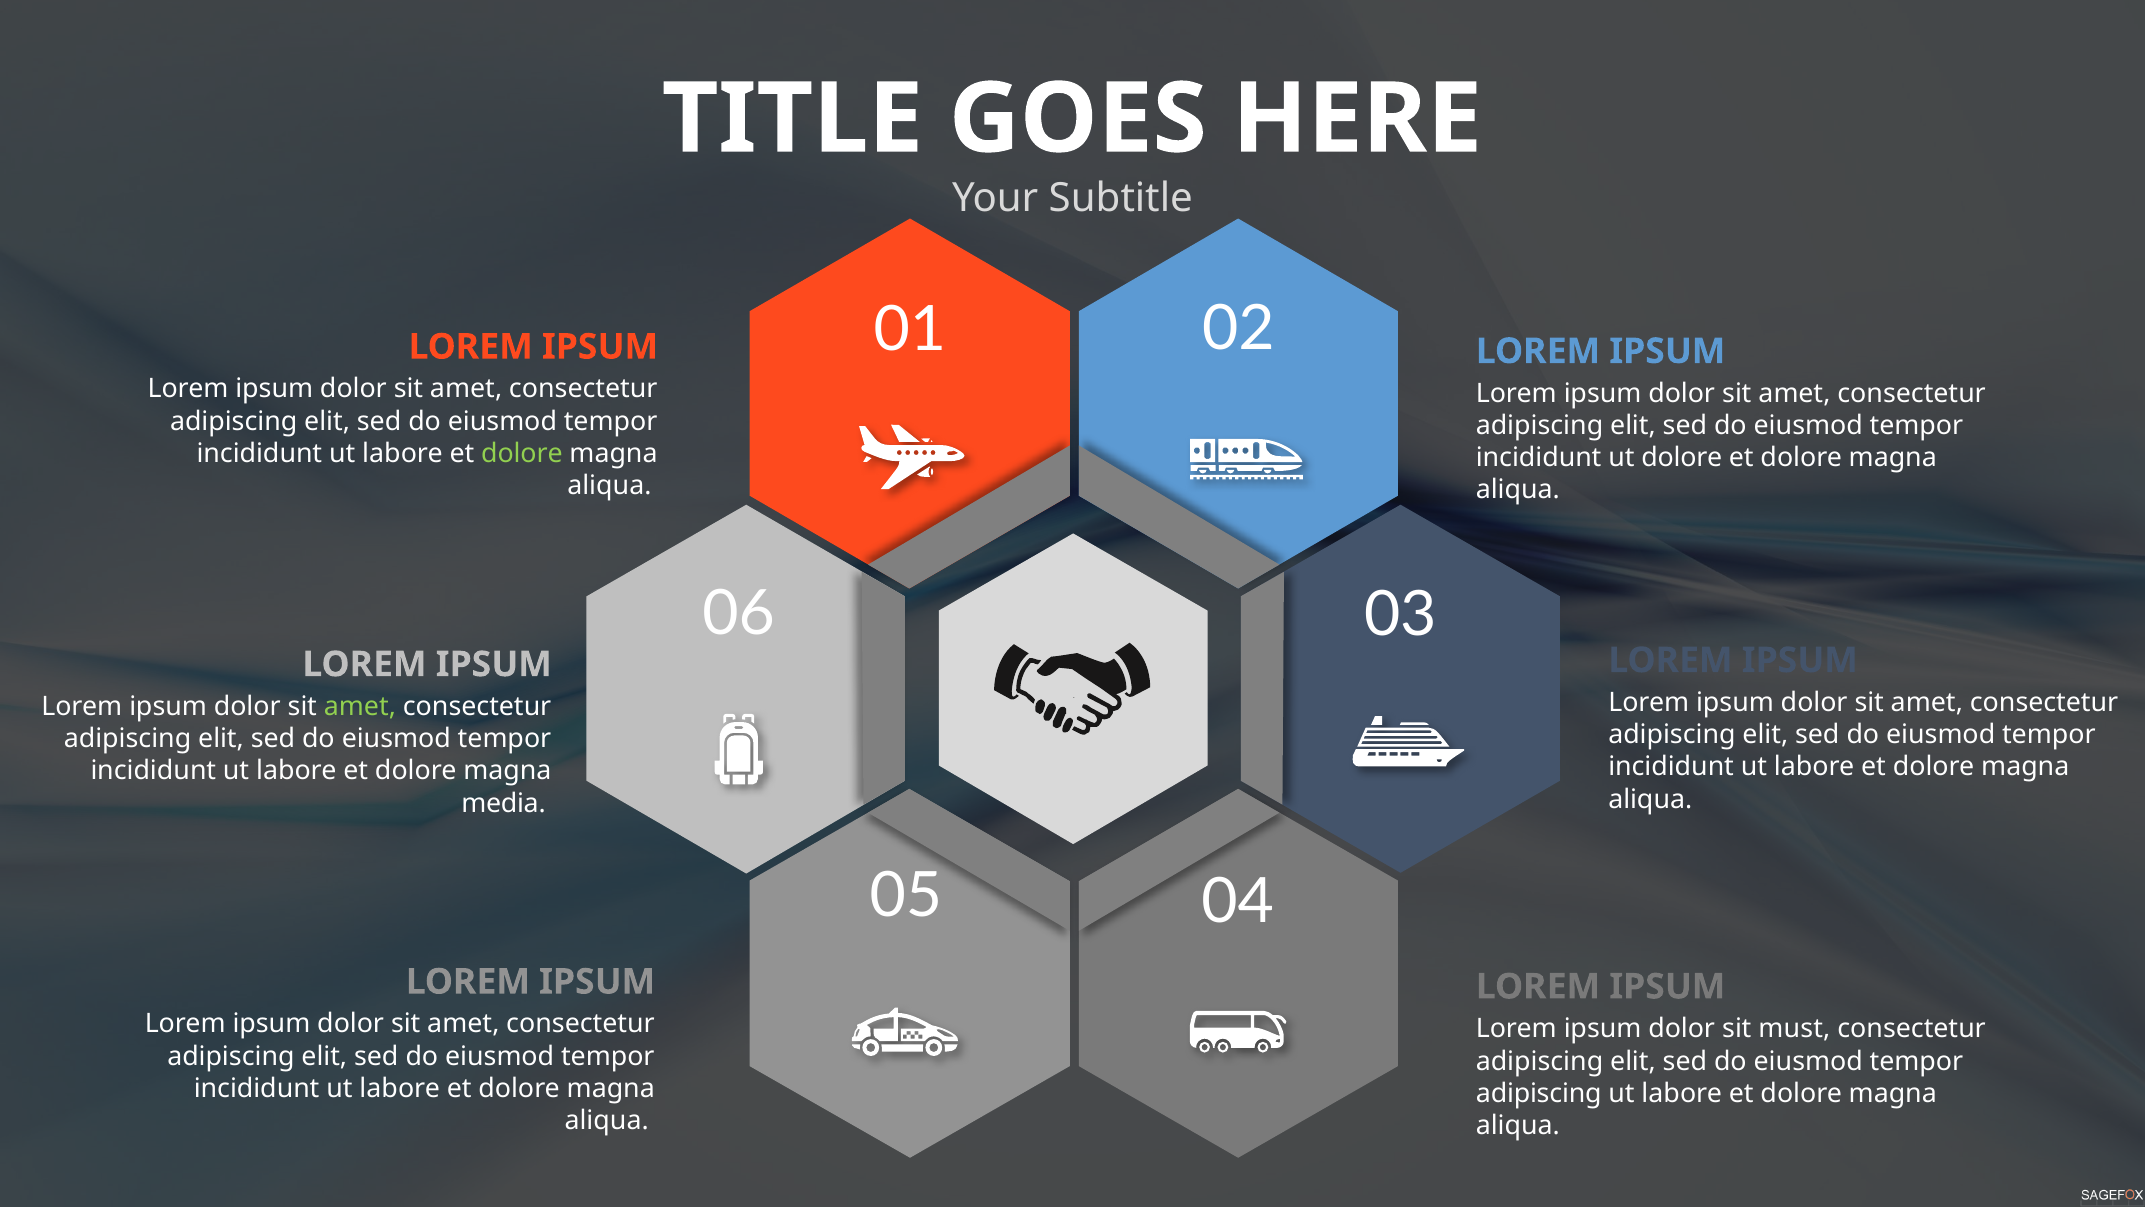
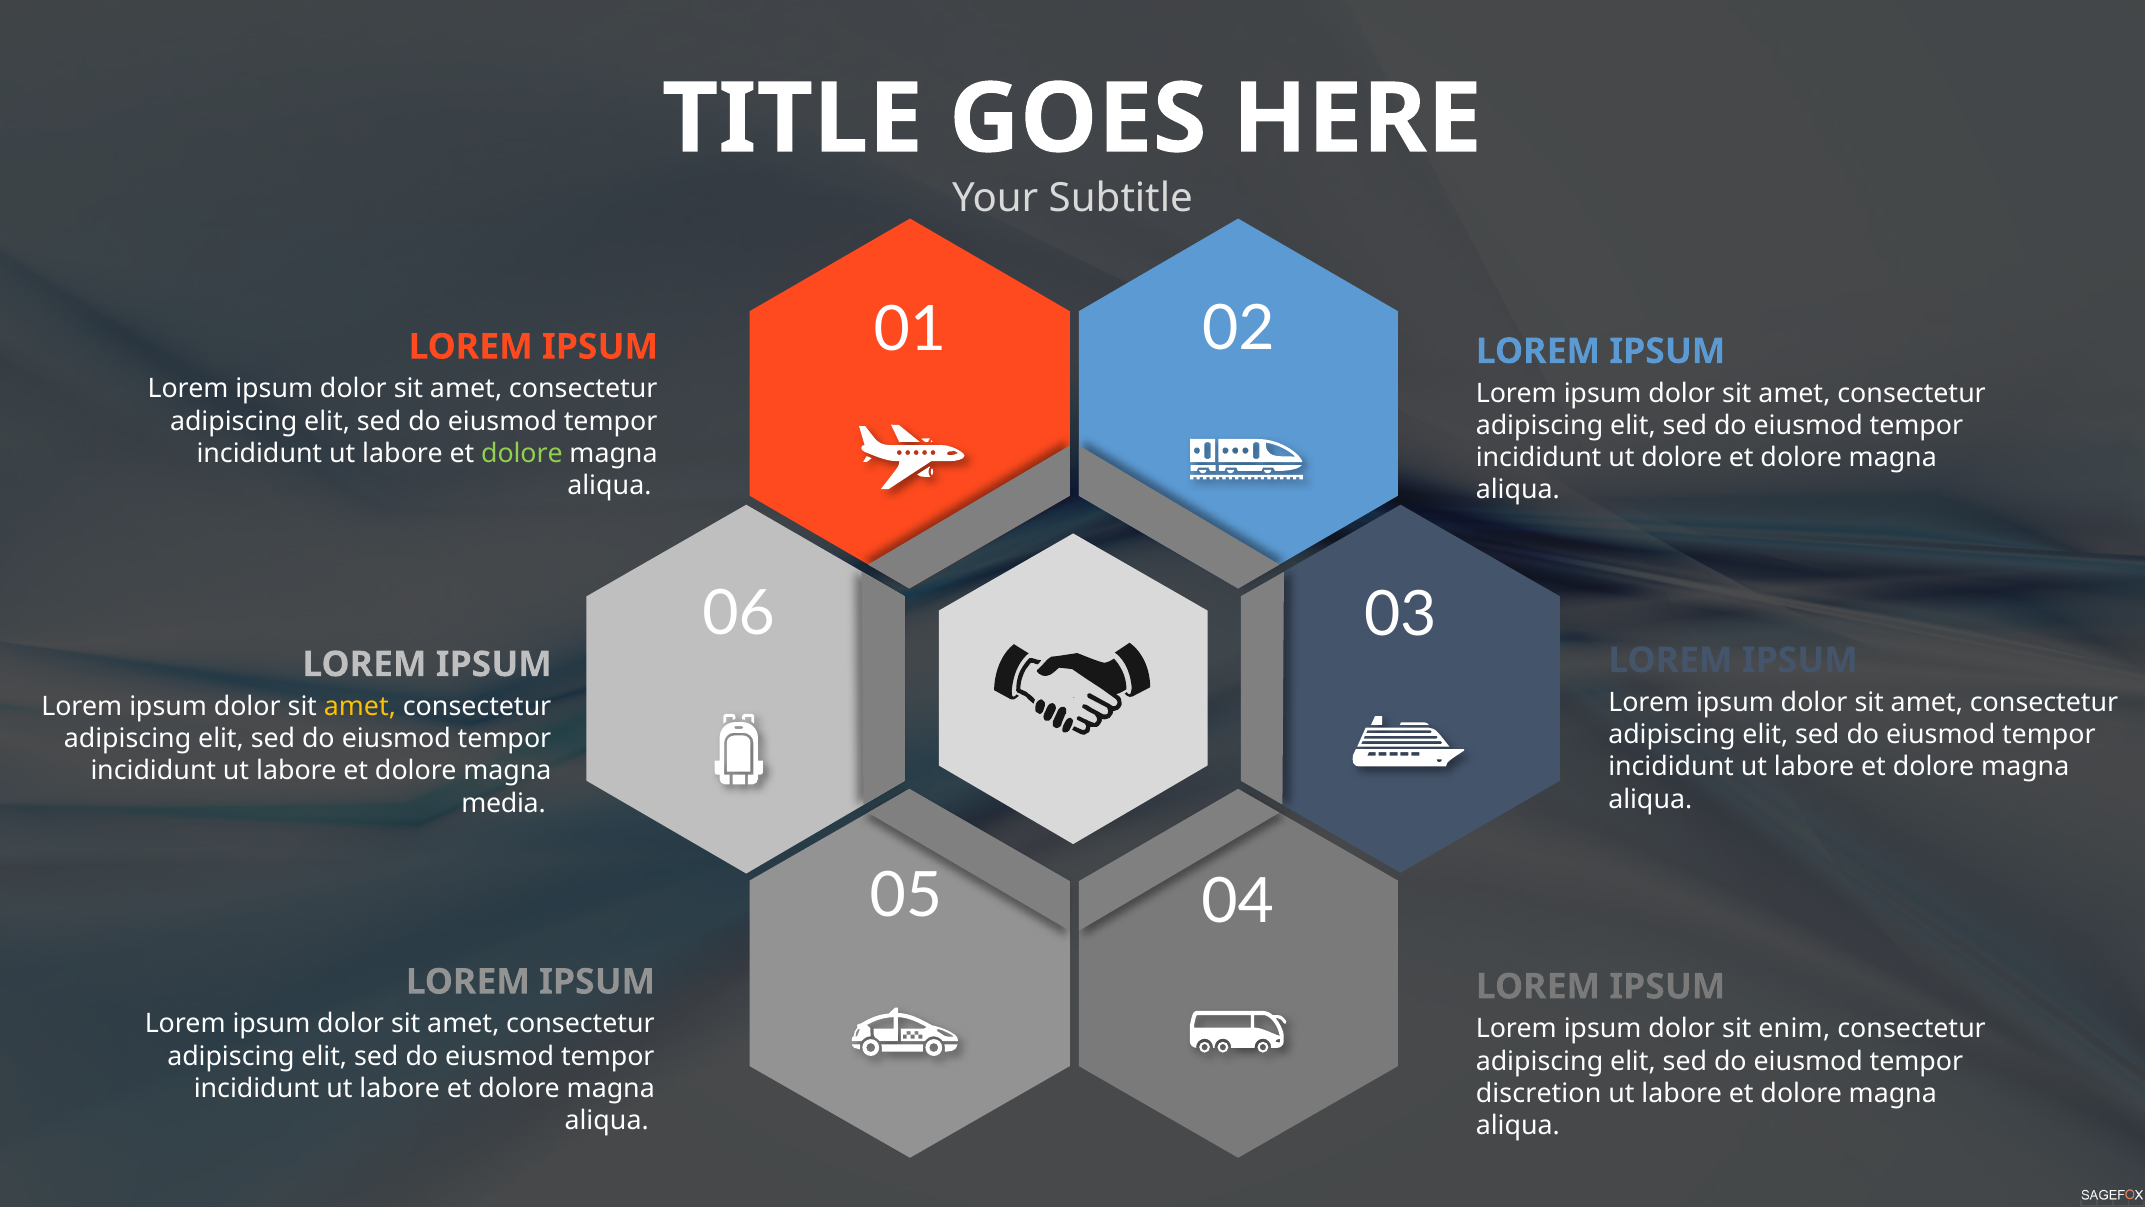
amet colour: light green -> yellow (360, 706)
must: must -> enim (1794, 1029)
adipiscing: adipiscing -> discretion (1539, 1093)
